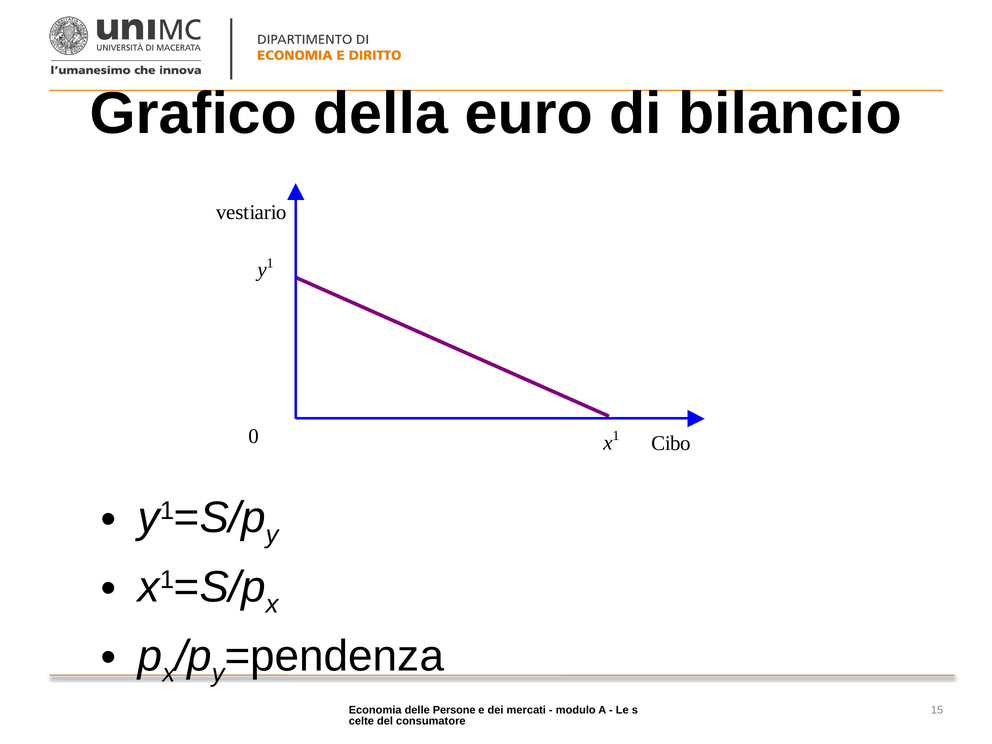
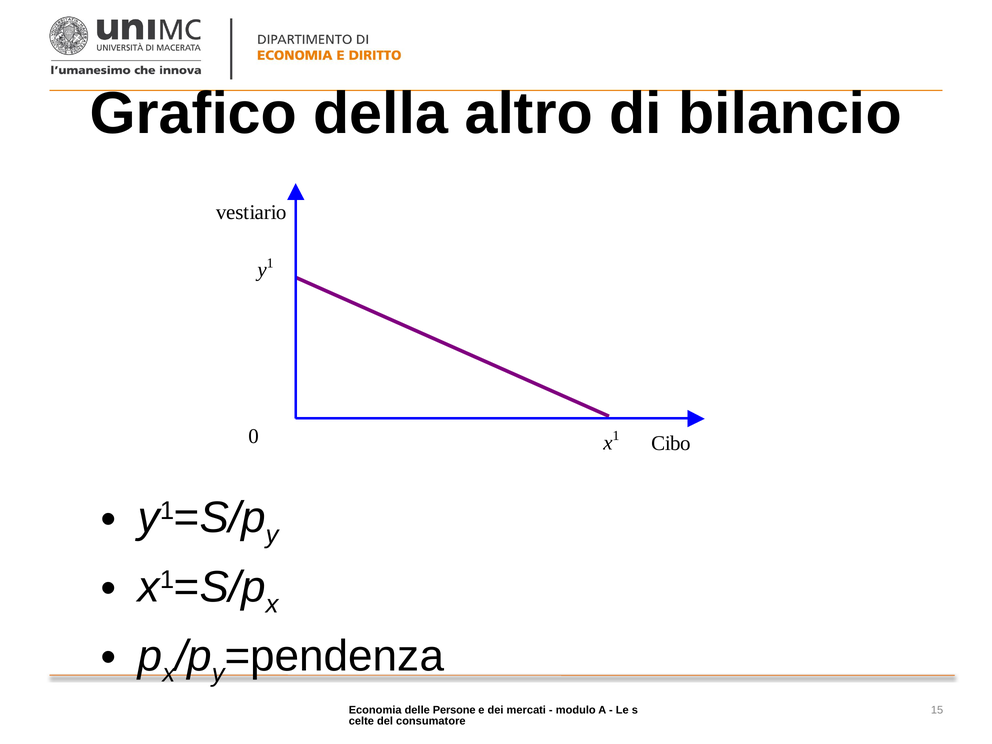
euro: euro -> altro (529, 114)
